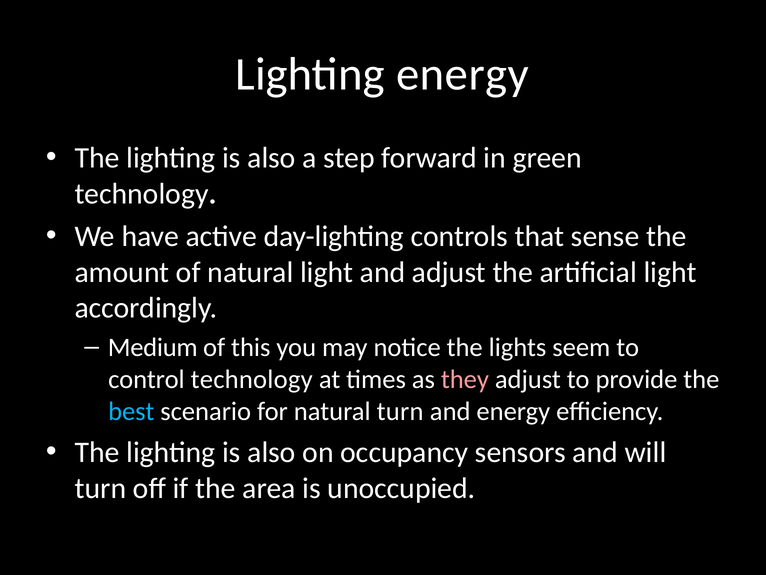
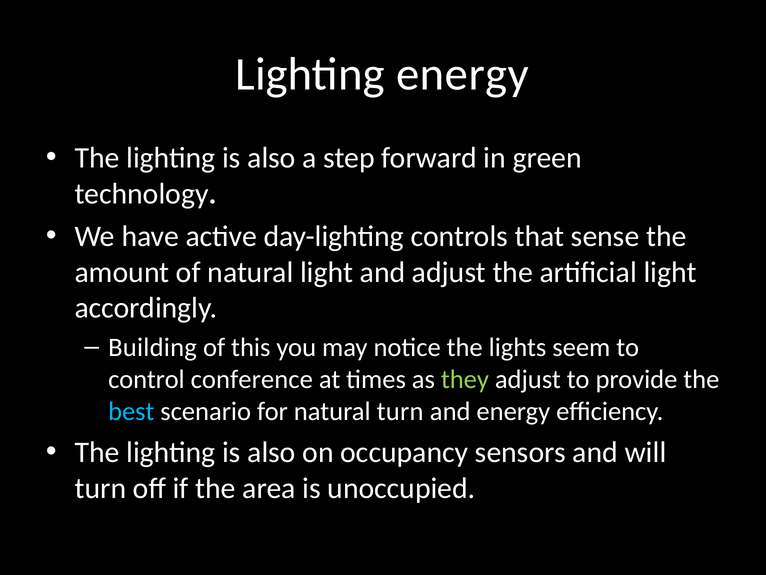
Medium: Medium -> Building (153, 347)
control technology: technology -> conference (252, 379)
they colour: pink -> light green (465, 379)
